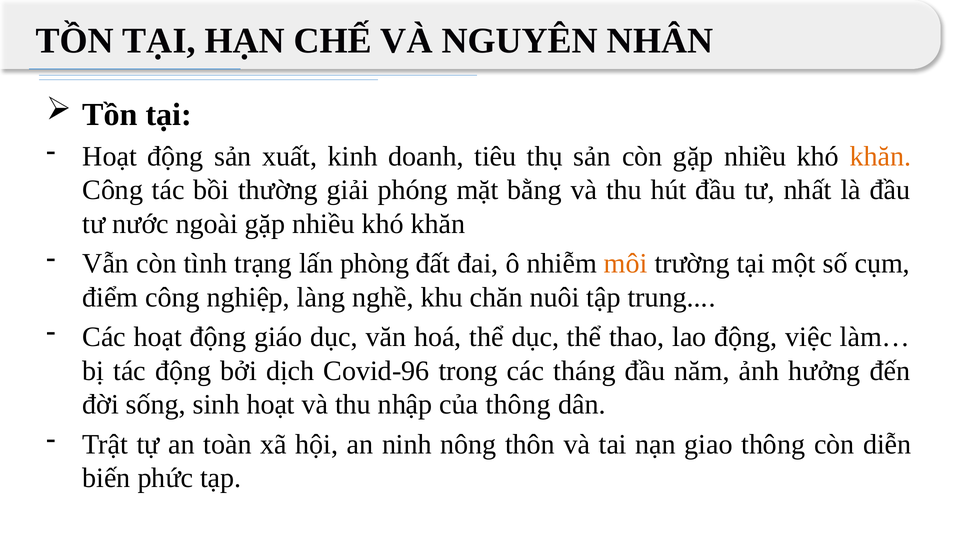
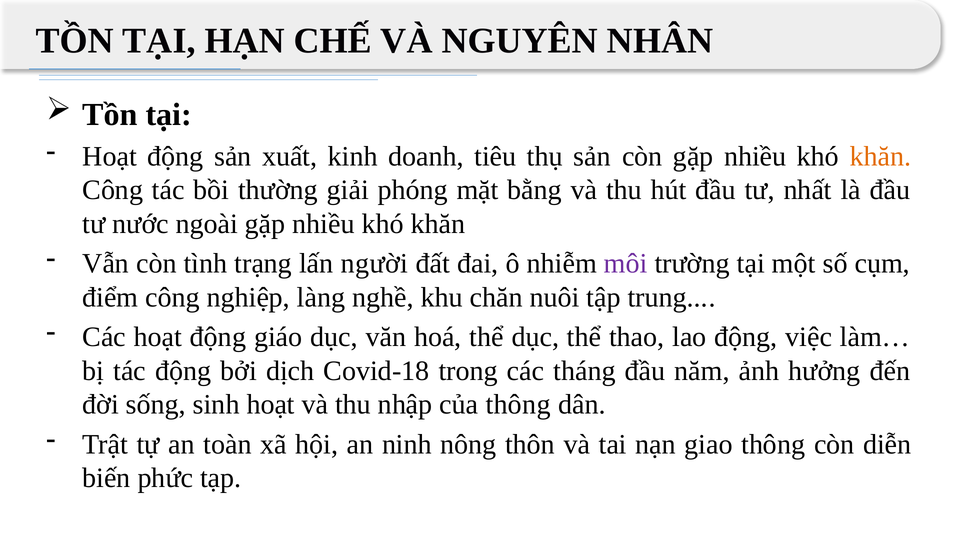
phòng: phòng -> người (374, 263)
môi colour: orange -> purple (626, 263)
Covid-96: Covid-96 -> Covid-18 (376, 371)
